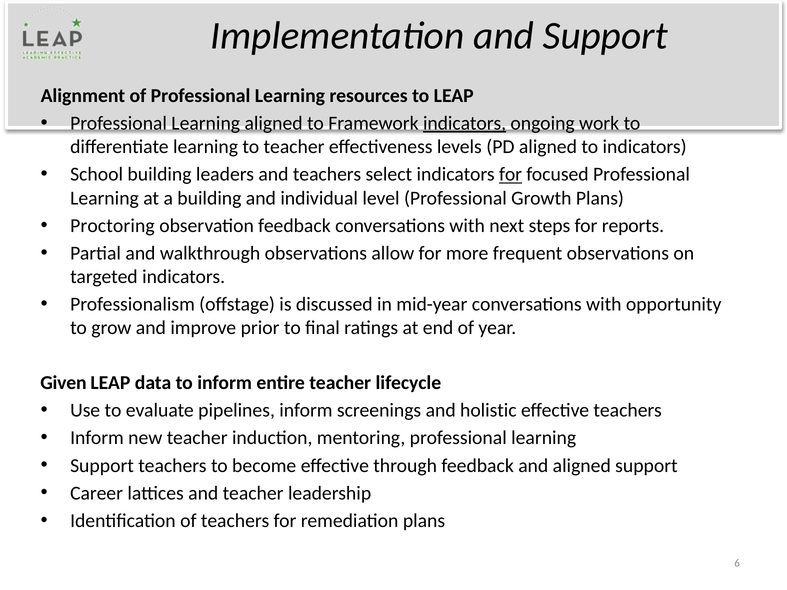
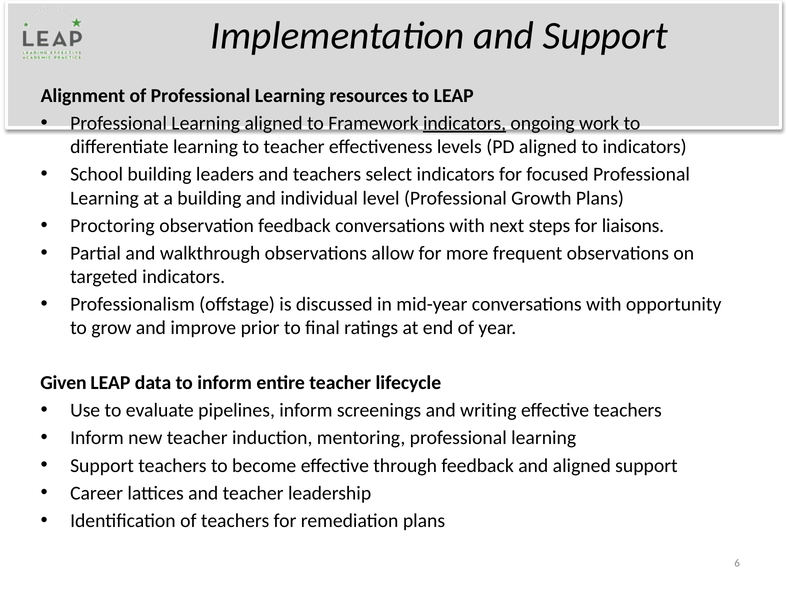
for underline: present -> none (511, 175)
reports: reports -> liaisons (633, 226)
holistic: holistic -> writing (488, 411)
